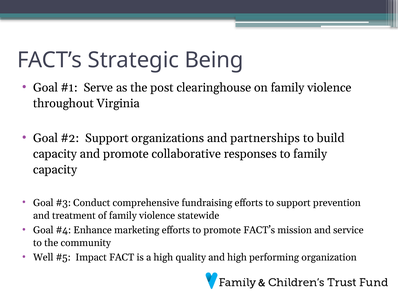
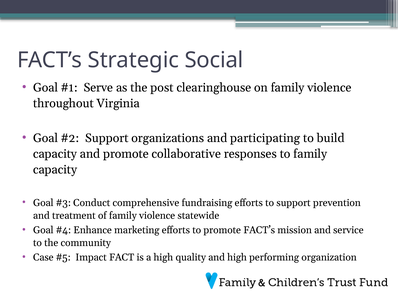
Being: Being -> Social (214, 60)
partnerships: partnerships -> participating (265, 138)
Well: Well -> Case (43, 257)
